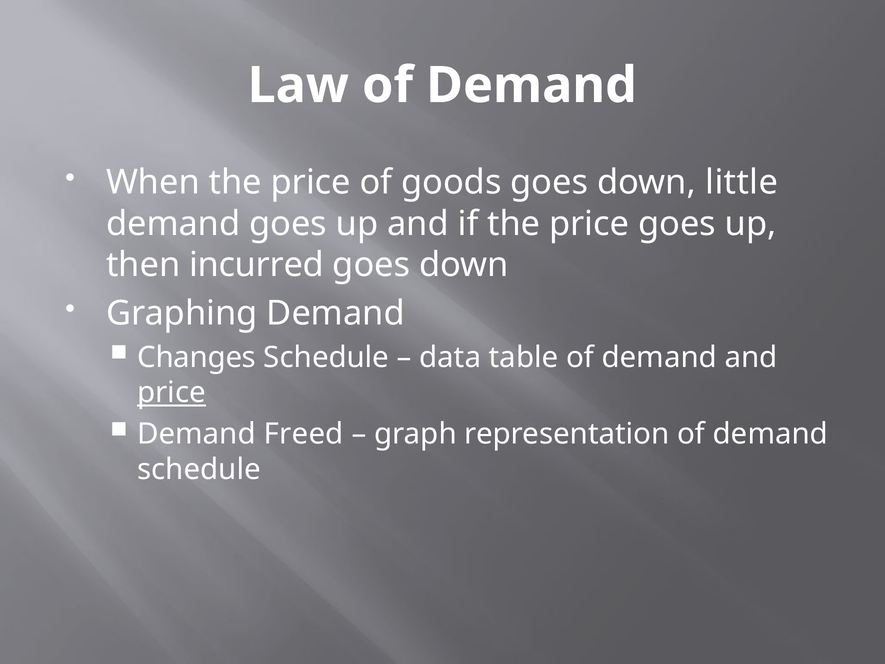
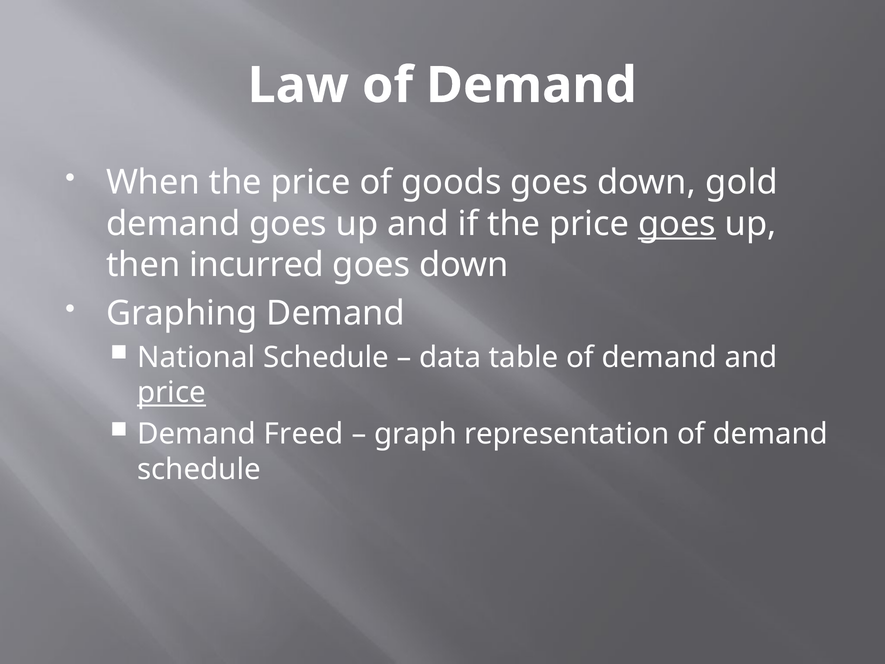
little: little -> gold (742, 182)
goes underline: none -> present (677, 224)
Changes: Changes -> National (196, 357)
